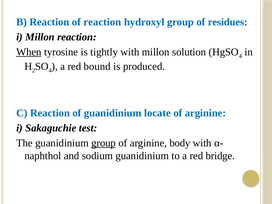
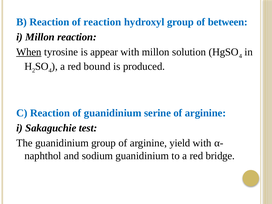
residues: residues -> between (228, 22)
tightly: tightly -> appear (104, 52)
locate: locate -> serine (157, 113)
group underline: present -> none (104, 143)
body: body -> yield (180, 143)
